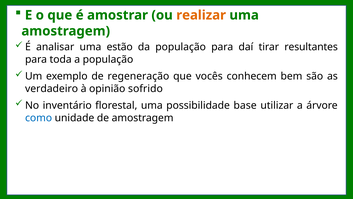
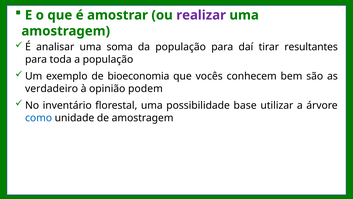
realizar colour: orange -> purple (201, 15)
estão: estão -> soma (120, 47)
regeneração: regeneração -> bioeconomia (138, 76)
sofrido: sofrido -> podem (145, 88)
